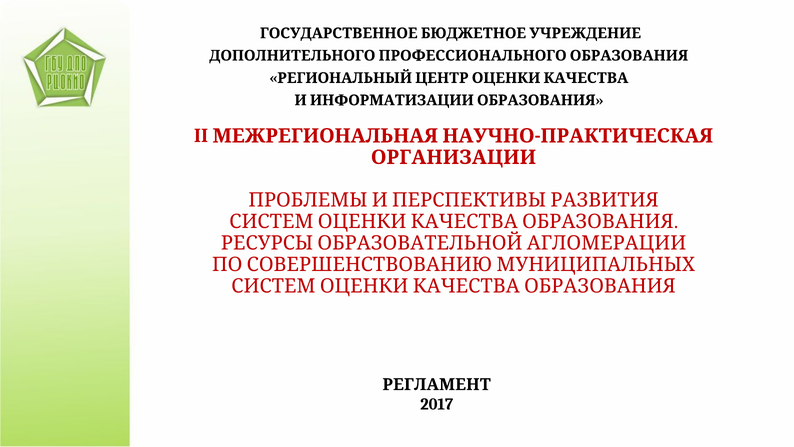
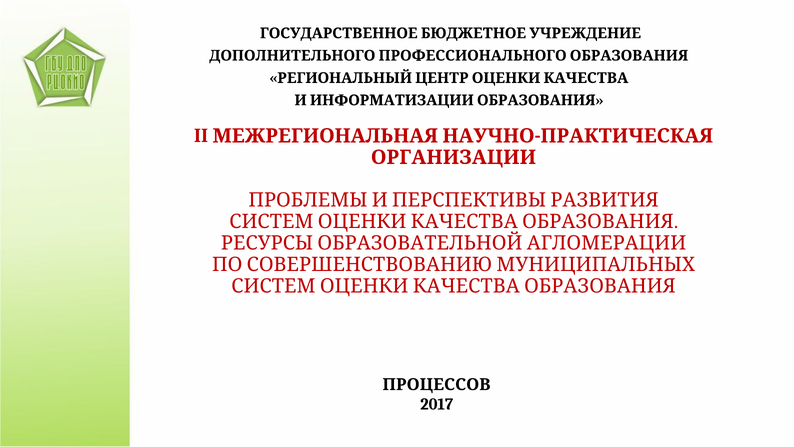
РЕГЛАМЕНТ: РЕГЛАМЕНТ -> ПРОЦЕССОВ (437, 384)
